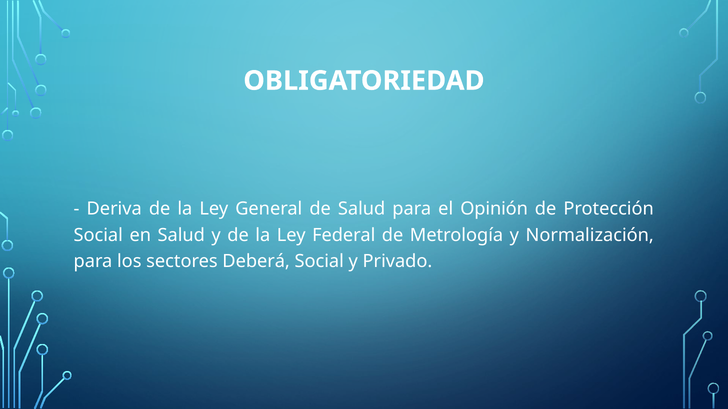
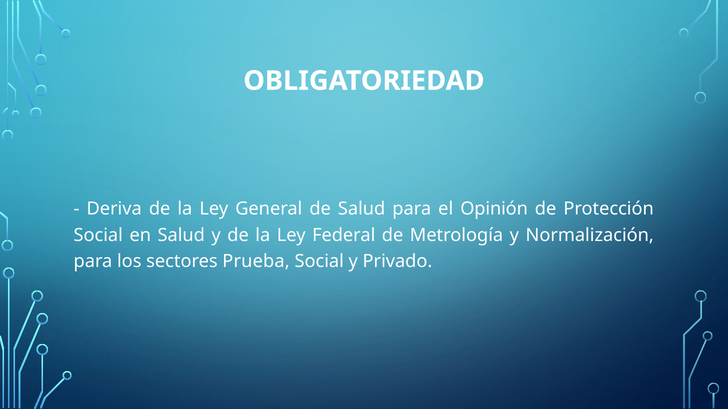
Deberá: Deberá -> Prueba (256, 262)
